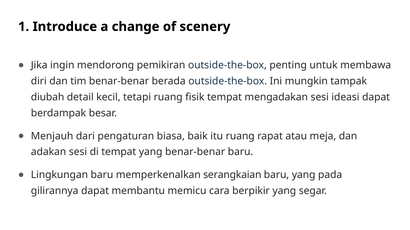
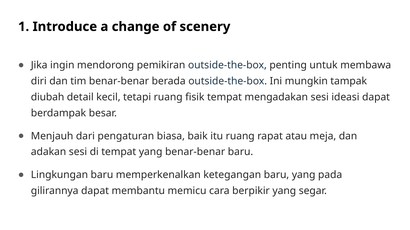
serangkaian: serangkaian -> ketegangan (232, 175)
